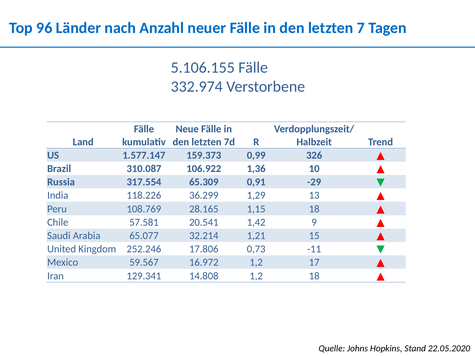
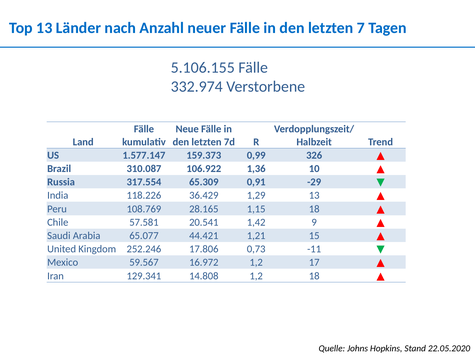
Top 96: 96 -> 13 (44, 28)
36.299: 36.299 -> 36.429 (204, 196)
32.214: 32.214 -> 44.421 (204, 236)
